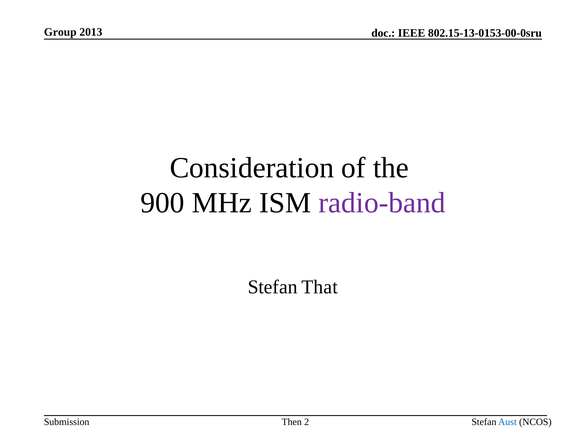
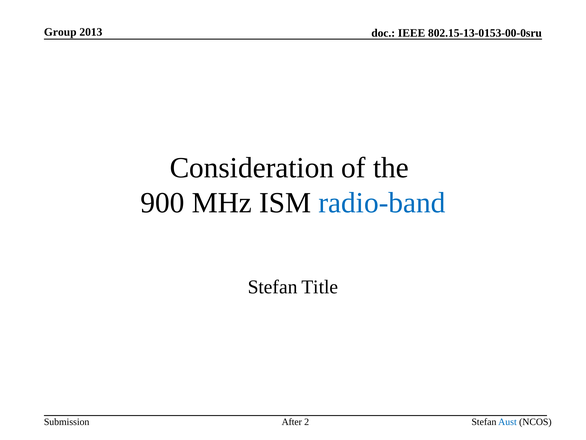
radio-band colour: purple -> blue (382, 203)
That: That -> Title (320, 287)
Then: Then -> After (292, 422)
